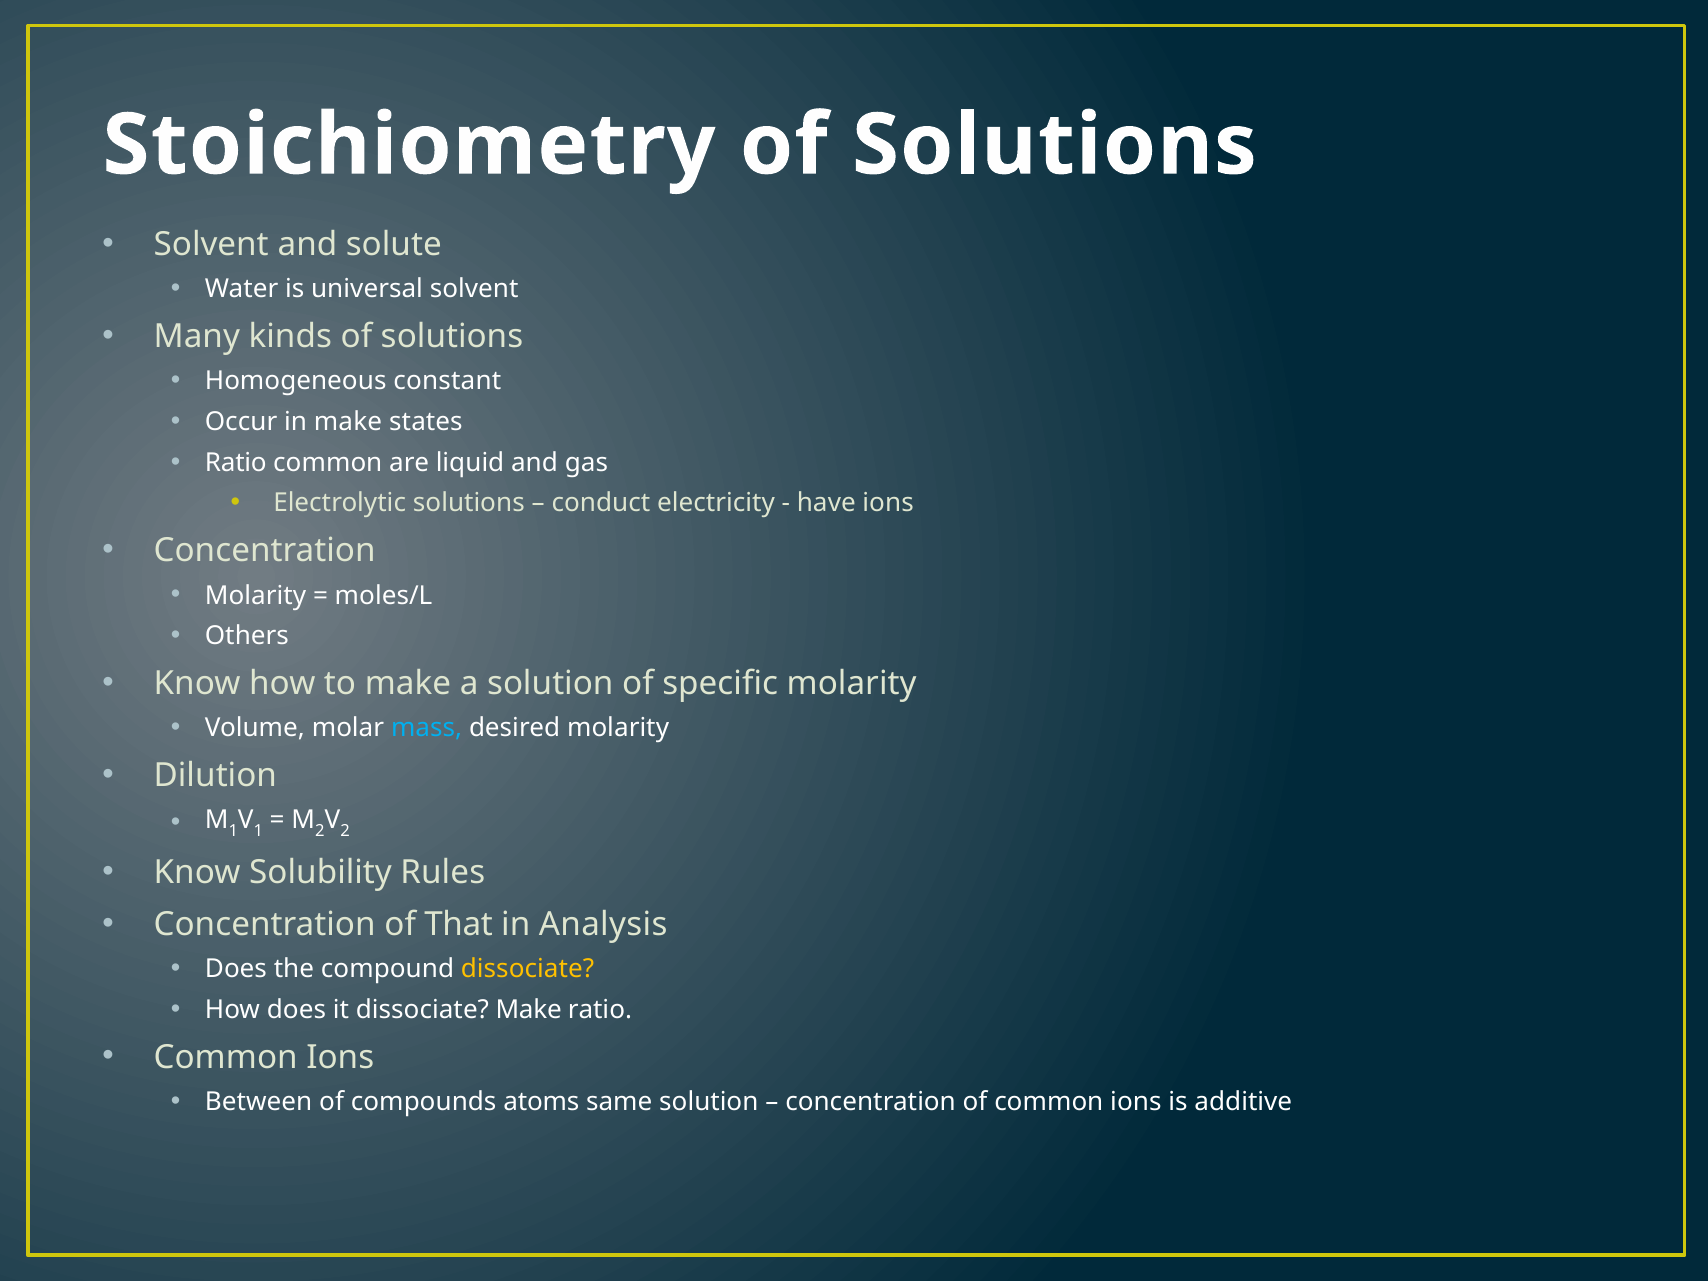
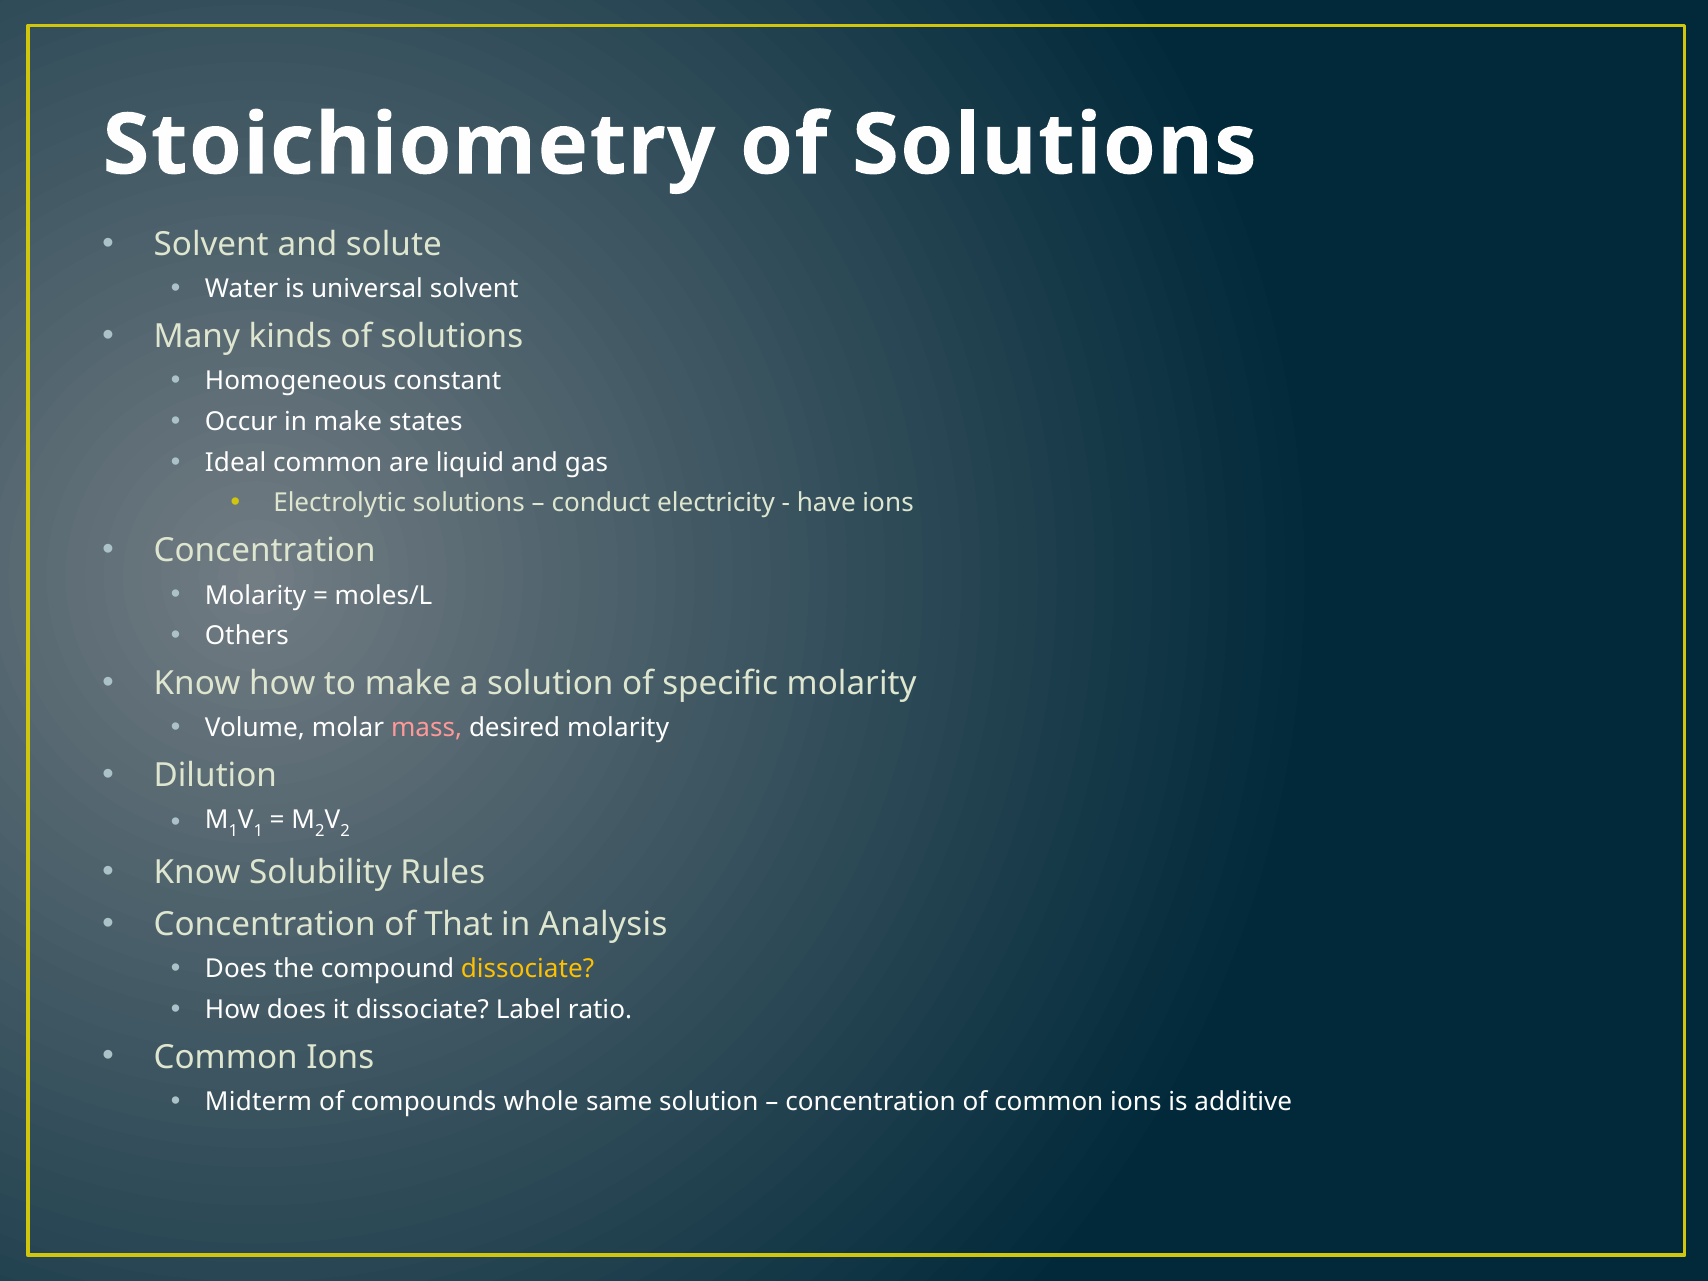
Ratio: Ratio -> Ideal (236, 463)
mass colour: light blue -> pink (427, 728)
dissociate Make: Make -> Label (529, 1010)
Between: Between -> Midterm (258, 1102)
atoms: atoms -> whole (541, 1102)
